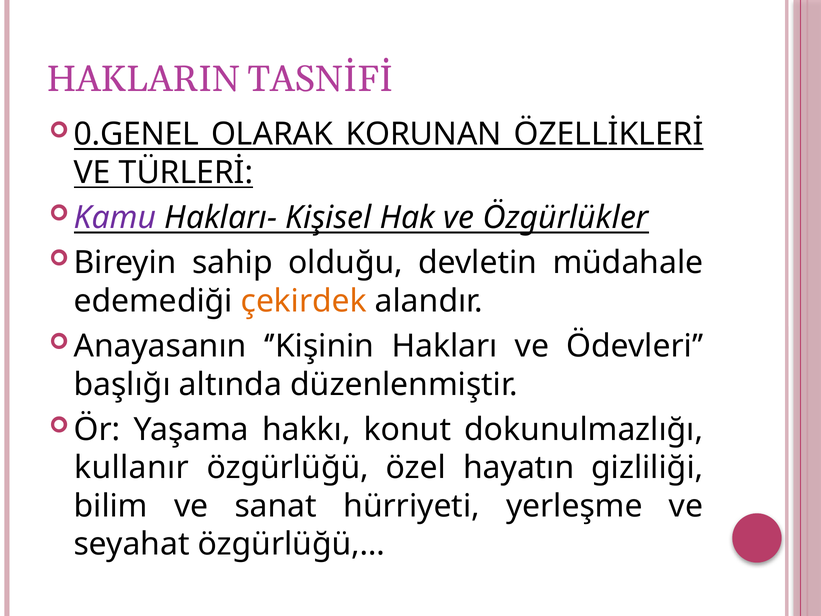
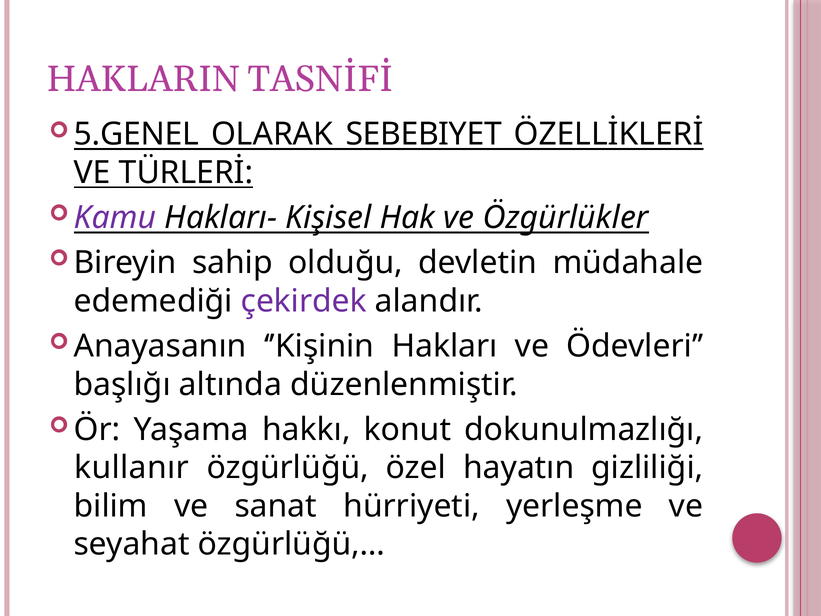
0.GENEL: 0.GENEL -> 5.GENEL (136, 134)
KORUNAN: KORUNAN -> SEBEBIYET (424, 134)
çekirdek colour: orange -> purple (304, 301)
